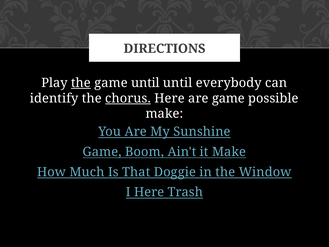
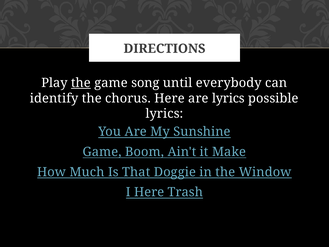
game until: until -> song (145, 83)
chorus underline: present -> none (128, 98)
are game: game -> lyrics (228, 98)
make: make -> lyrics (164, 114)
